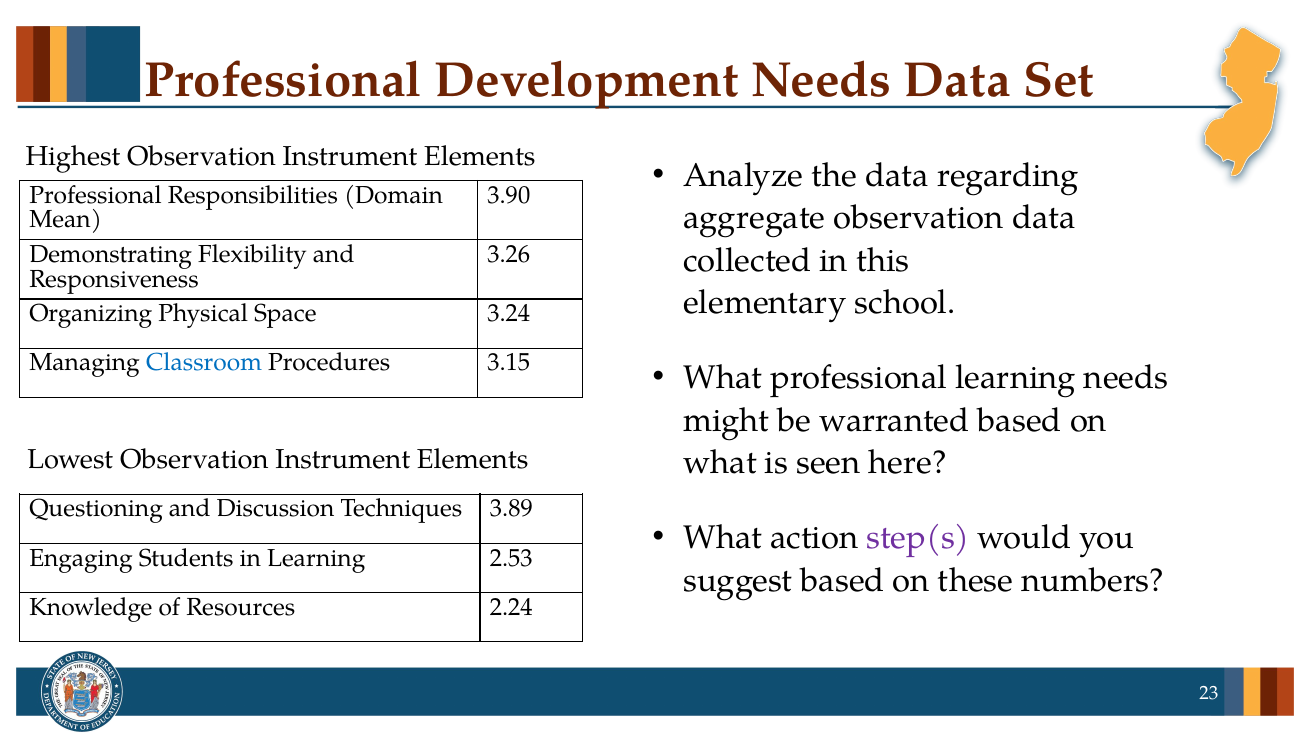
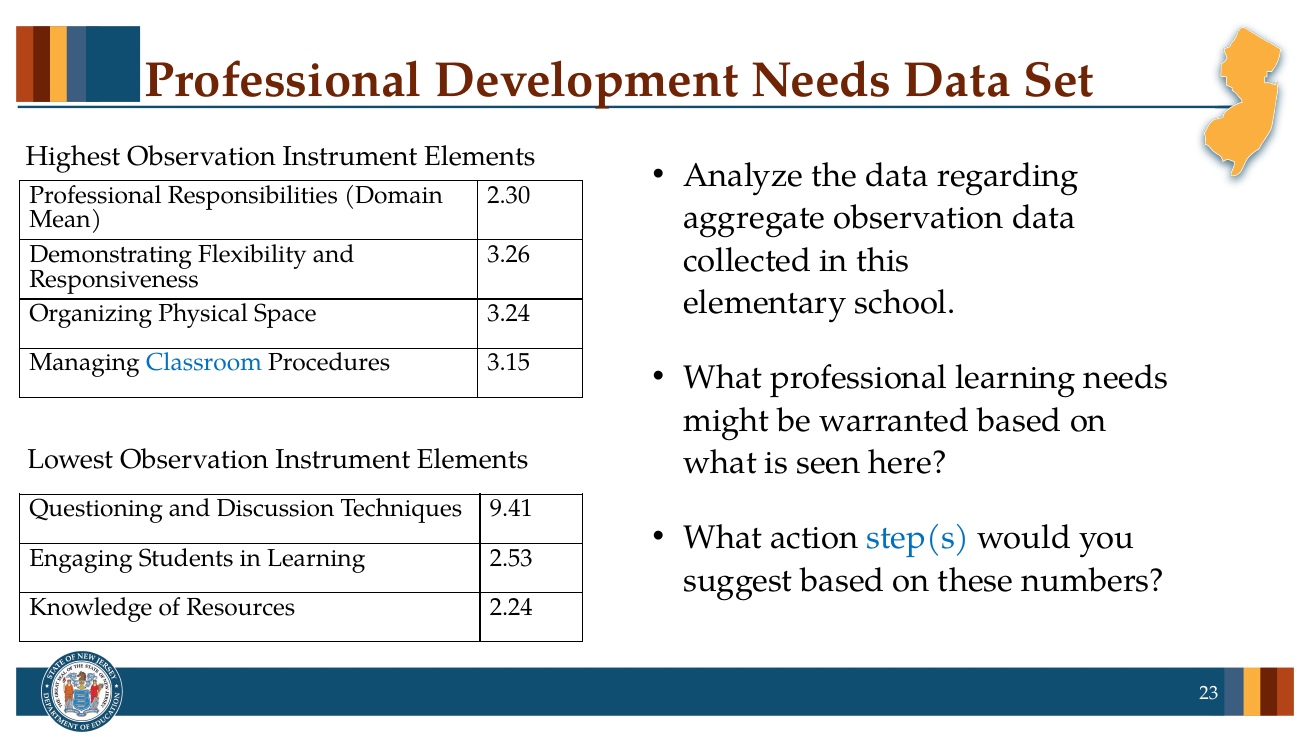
3.90: 3.90 -> 2.30 (509, 195)
3.89: 3.89 -> 9.41 (511, 509)
step(s colour: purple -> blue (918, 538)
